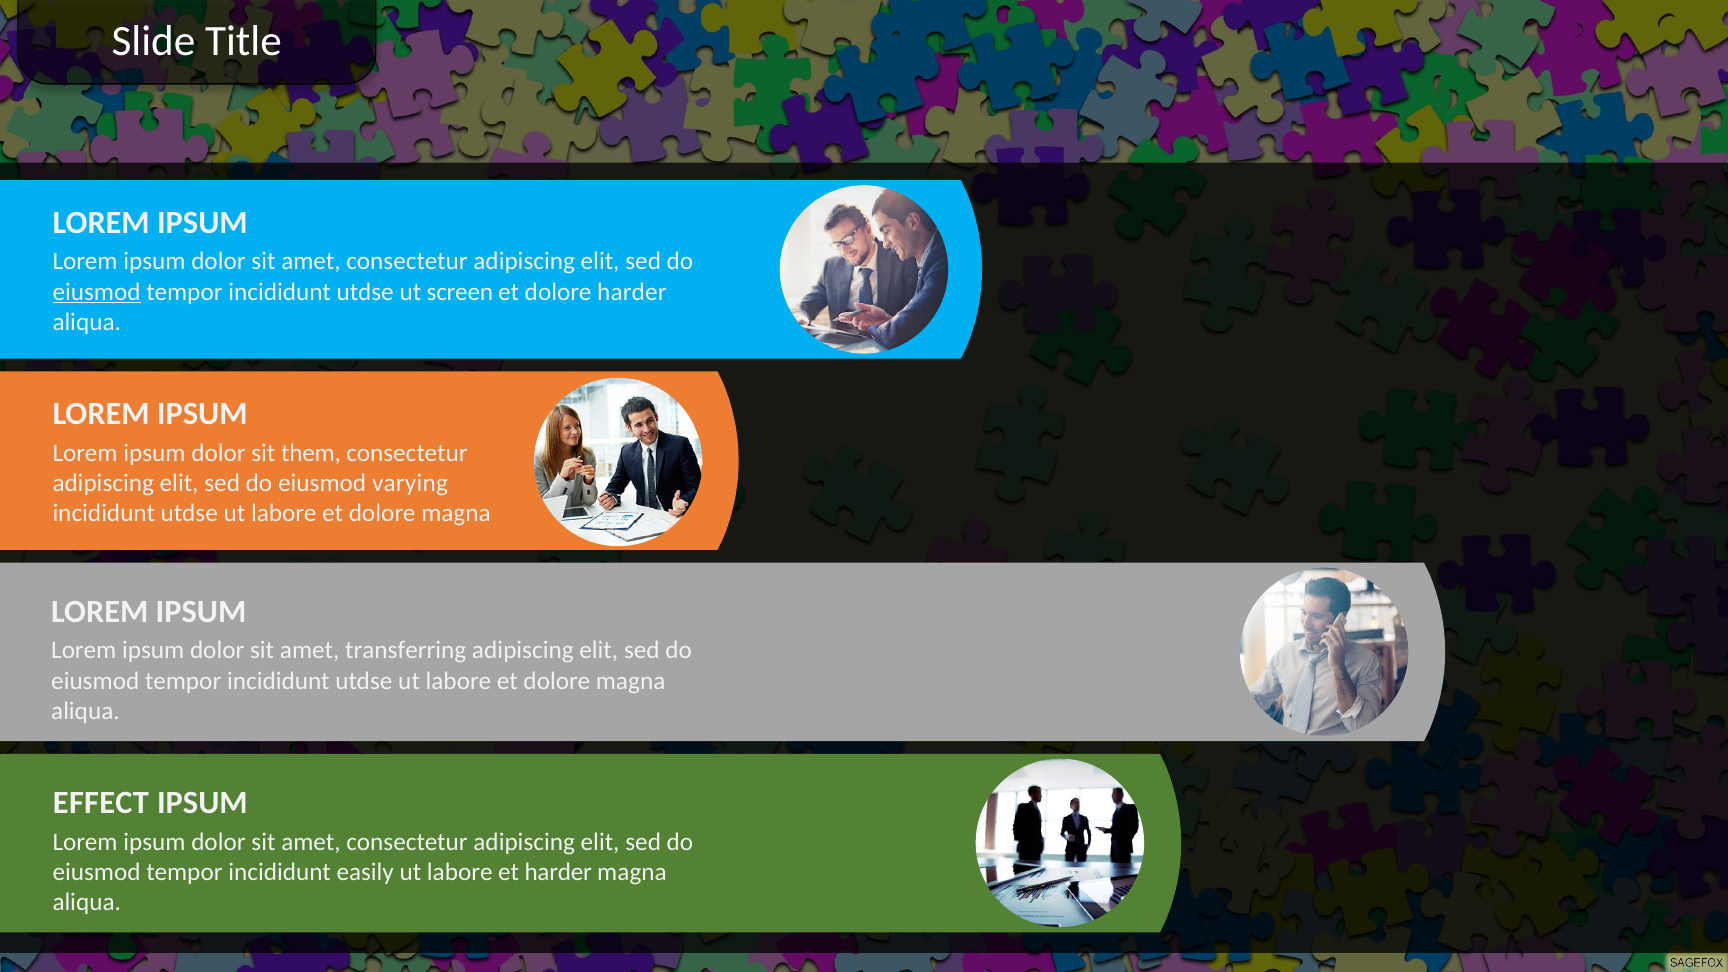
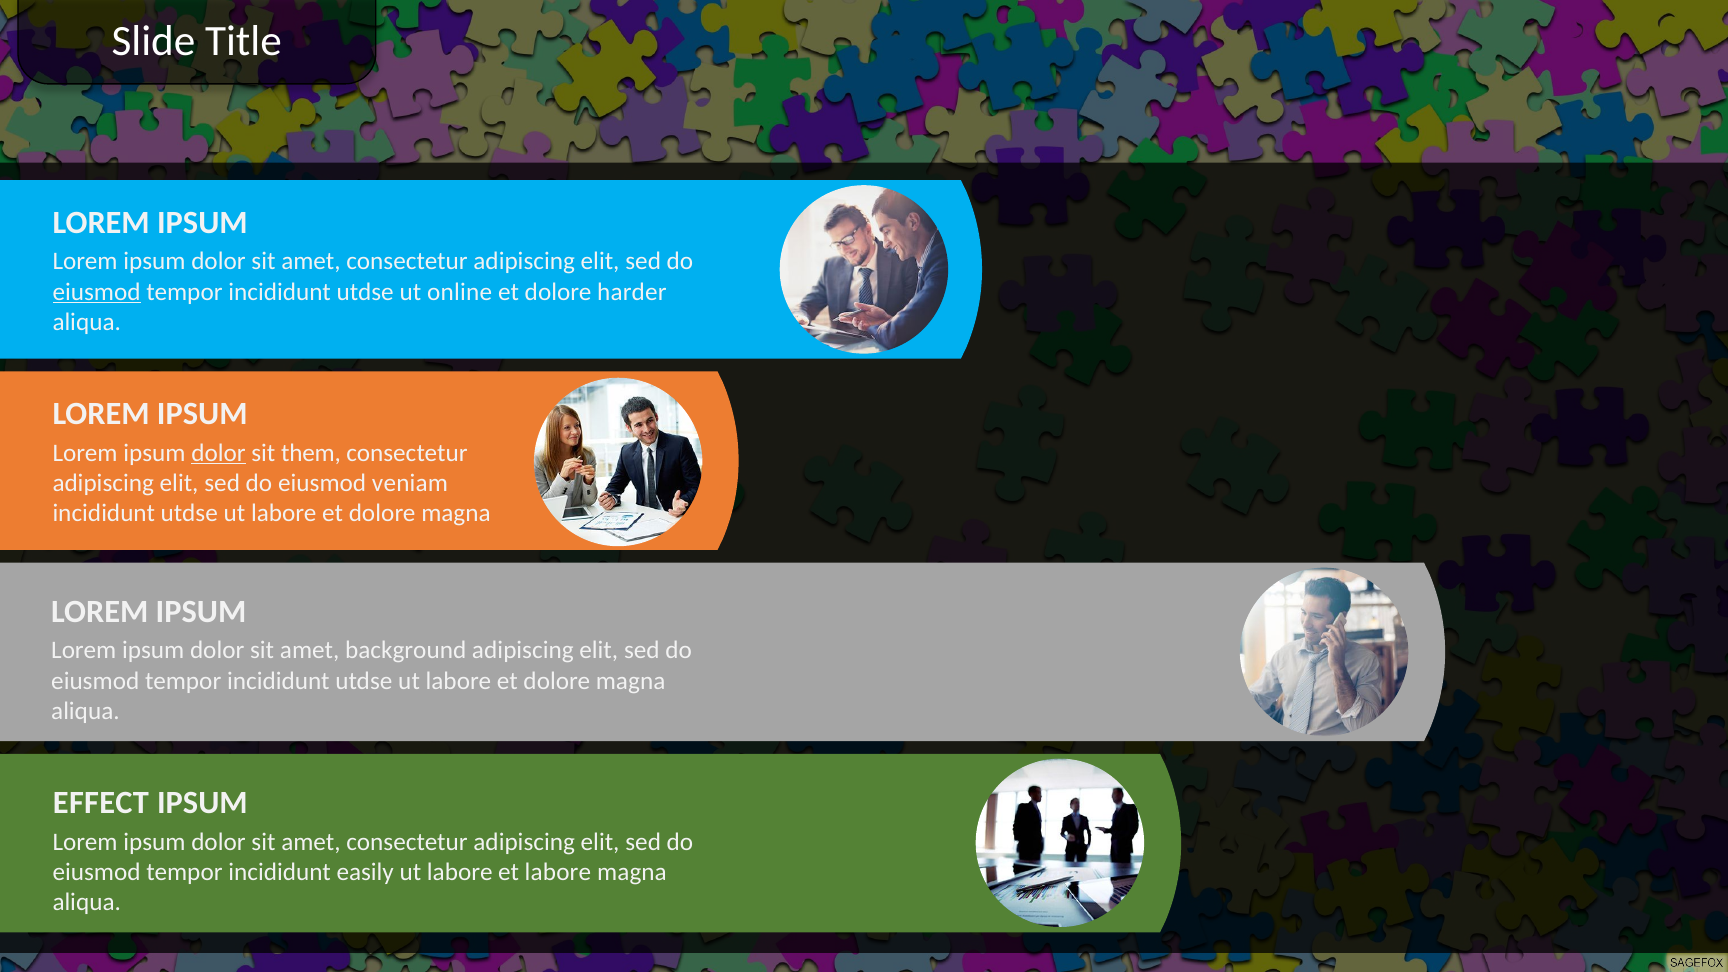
screen: screen -> online (460, 292)
dolor underline: none -> present (218, 453)
varying: varying -> veniam (410, 483)
transferring: transferring -> background (406, 650)
et harder: harder -> labore (558, 872)
